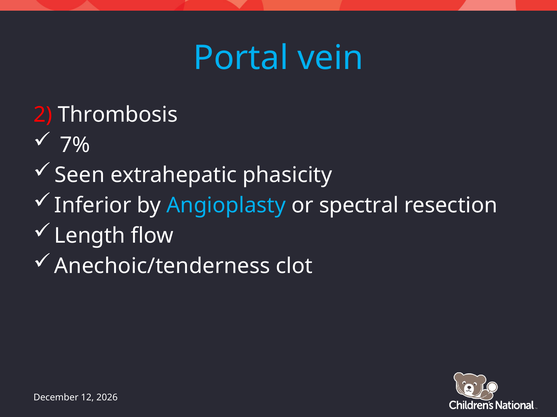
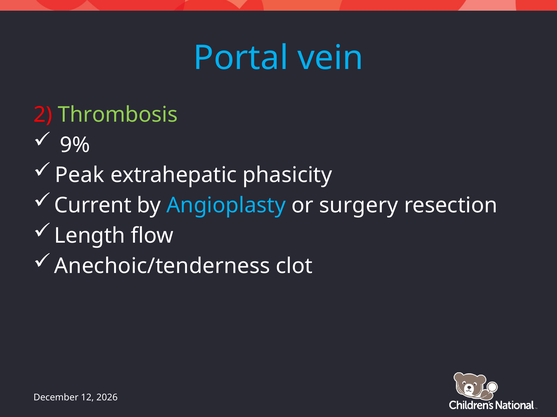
Thrombosis colour: white -> light green (118, 115)
7%: 7% -> 9% (75, 145)
Seen: Seen -> Peak (80, 175)
Inferior: Inferior -> Current (93, 206)
spectral: spectral -> surgery (359, 206)
